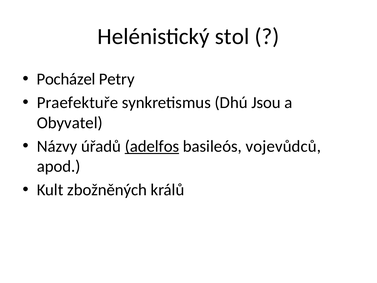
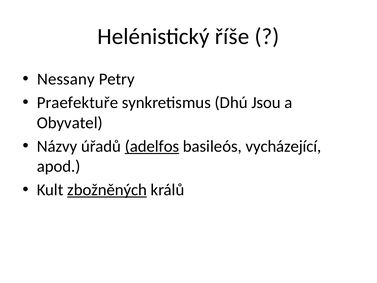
stol: stol -> říše (232, 36)
Pocházel: Pocházel -> Nessany (66, 79)
vojevůdců: vojevůdců -> vycházející (283, 146)
zbožněných underline: none -> present (107, 190)
